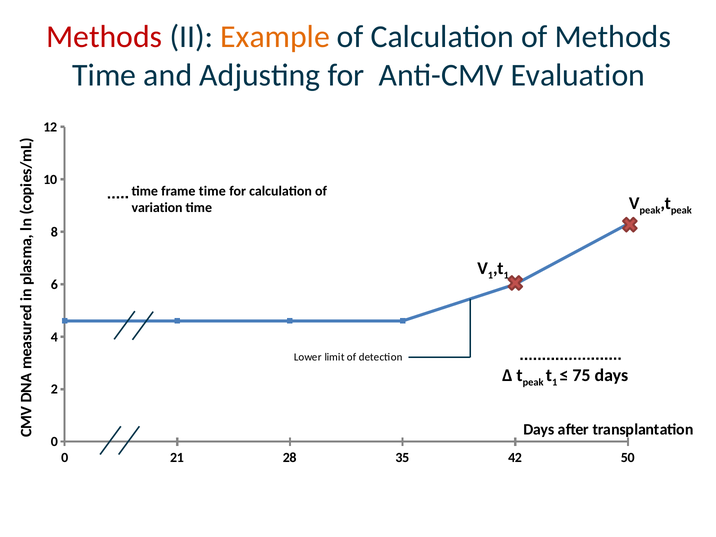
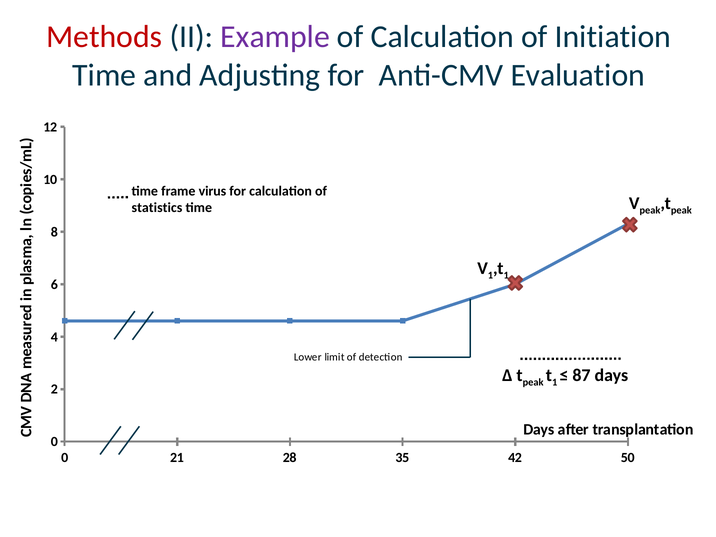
Example colour: orange -> purple (275, 37)
of Methods: Methods -> Initiation (613, 37)
frame time: time -> virus (212, 191)
variation: variation -> statistics (157, 208)
75: 75 -> 87 (581, 375)
